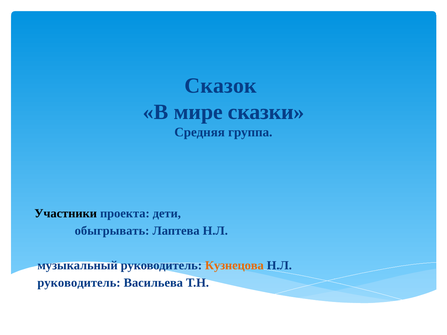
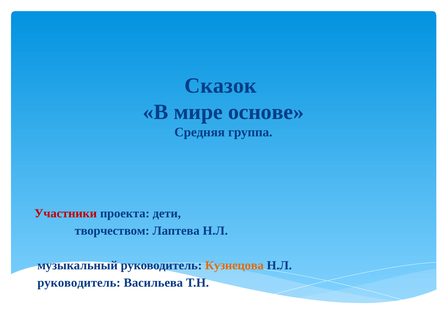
сказки: сказки -> основе (266, 112)
Участники colour: black -> red (66, 213)
обыгрывать: обыгрывать -> творчеством (112, 231)
